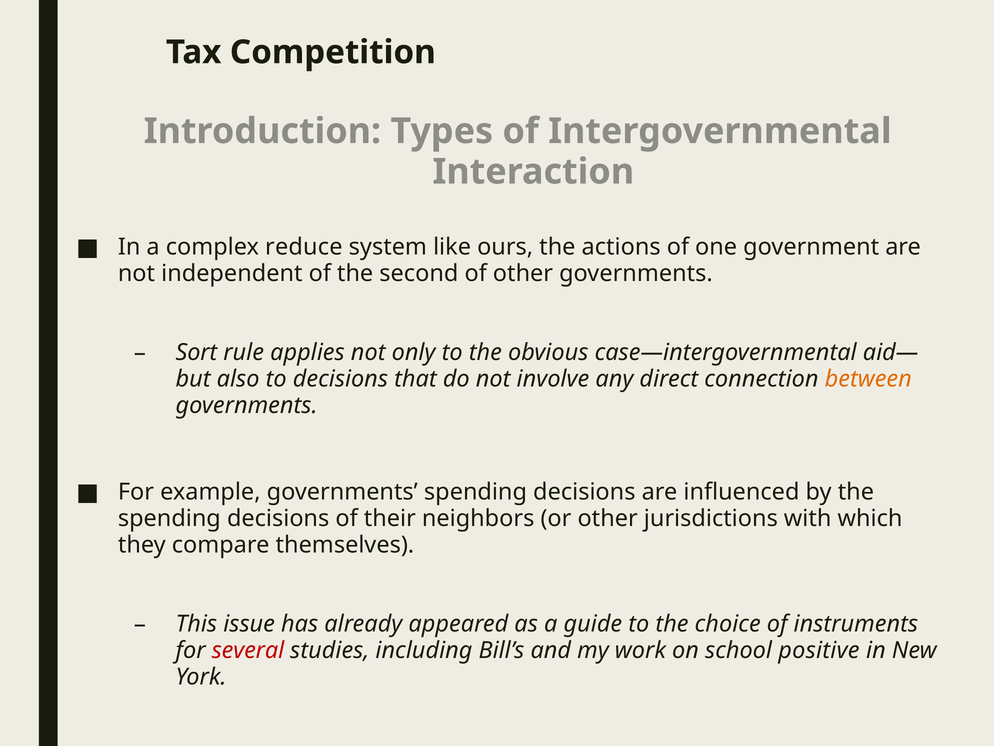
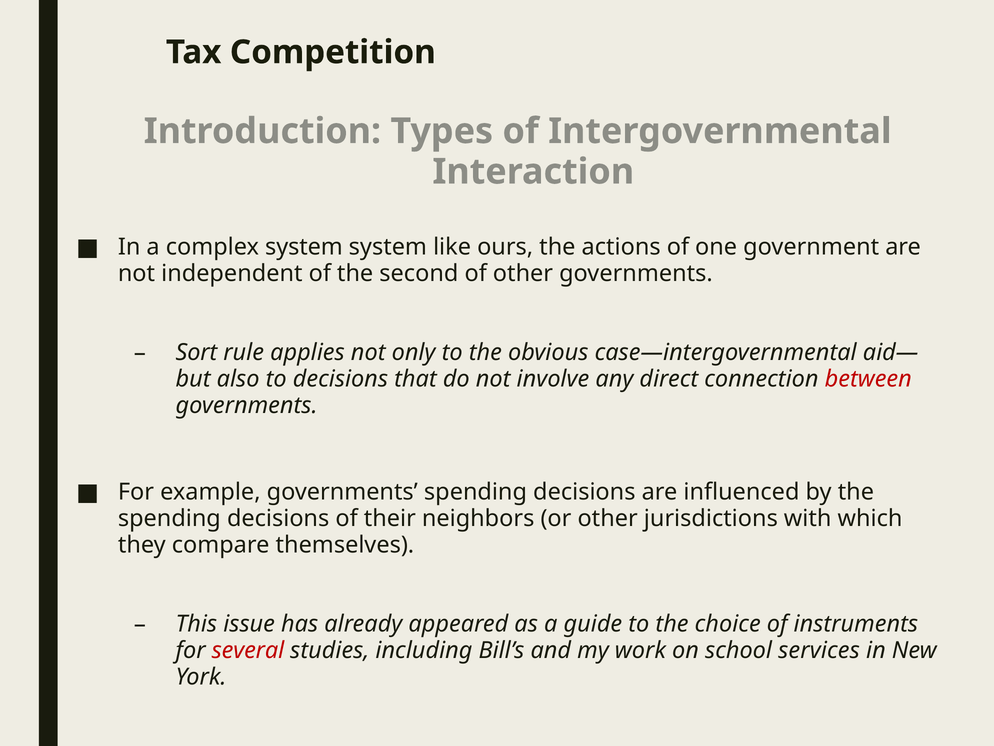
complex reduce: reduce -> system (304, 247)
between colour: orange -> red (868, 379)
positive: positive -> services (819, 650)
